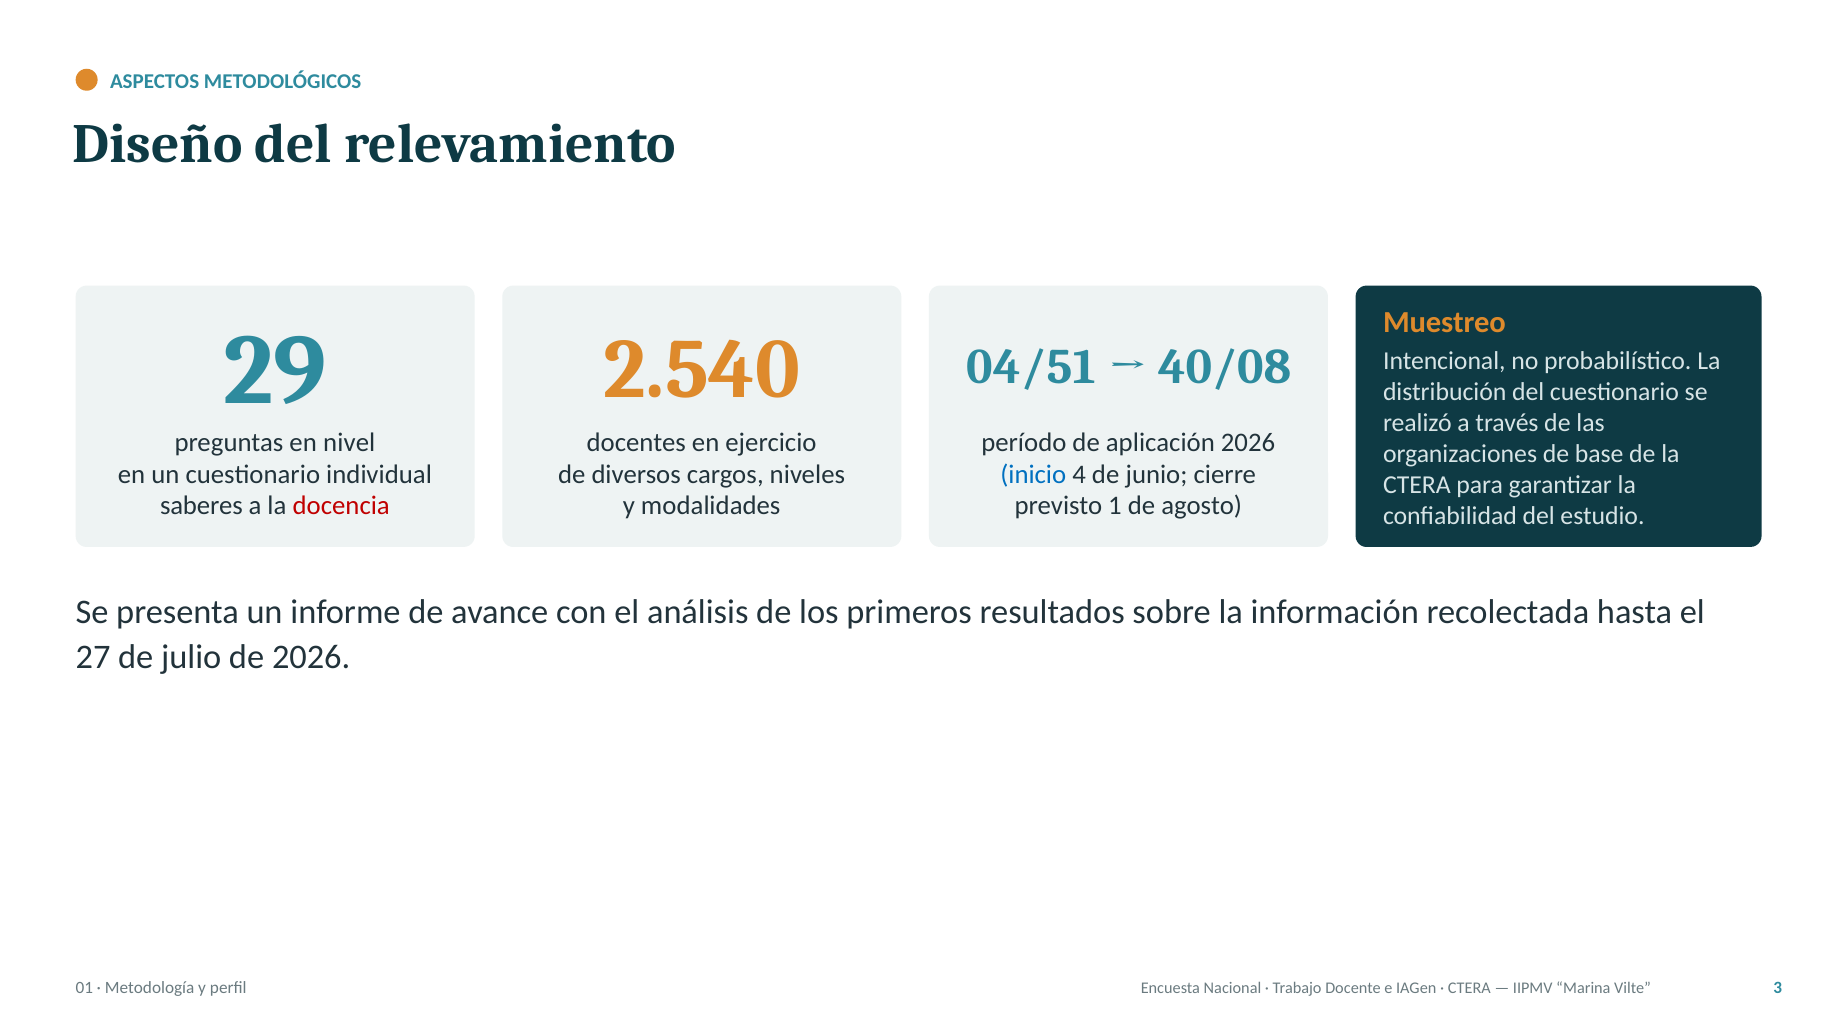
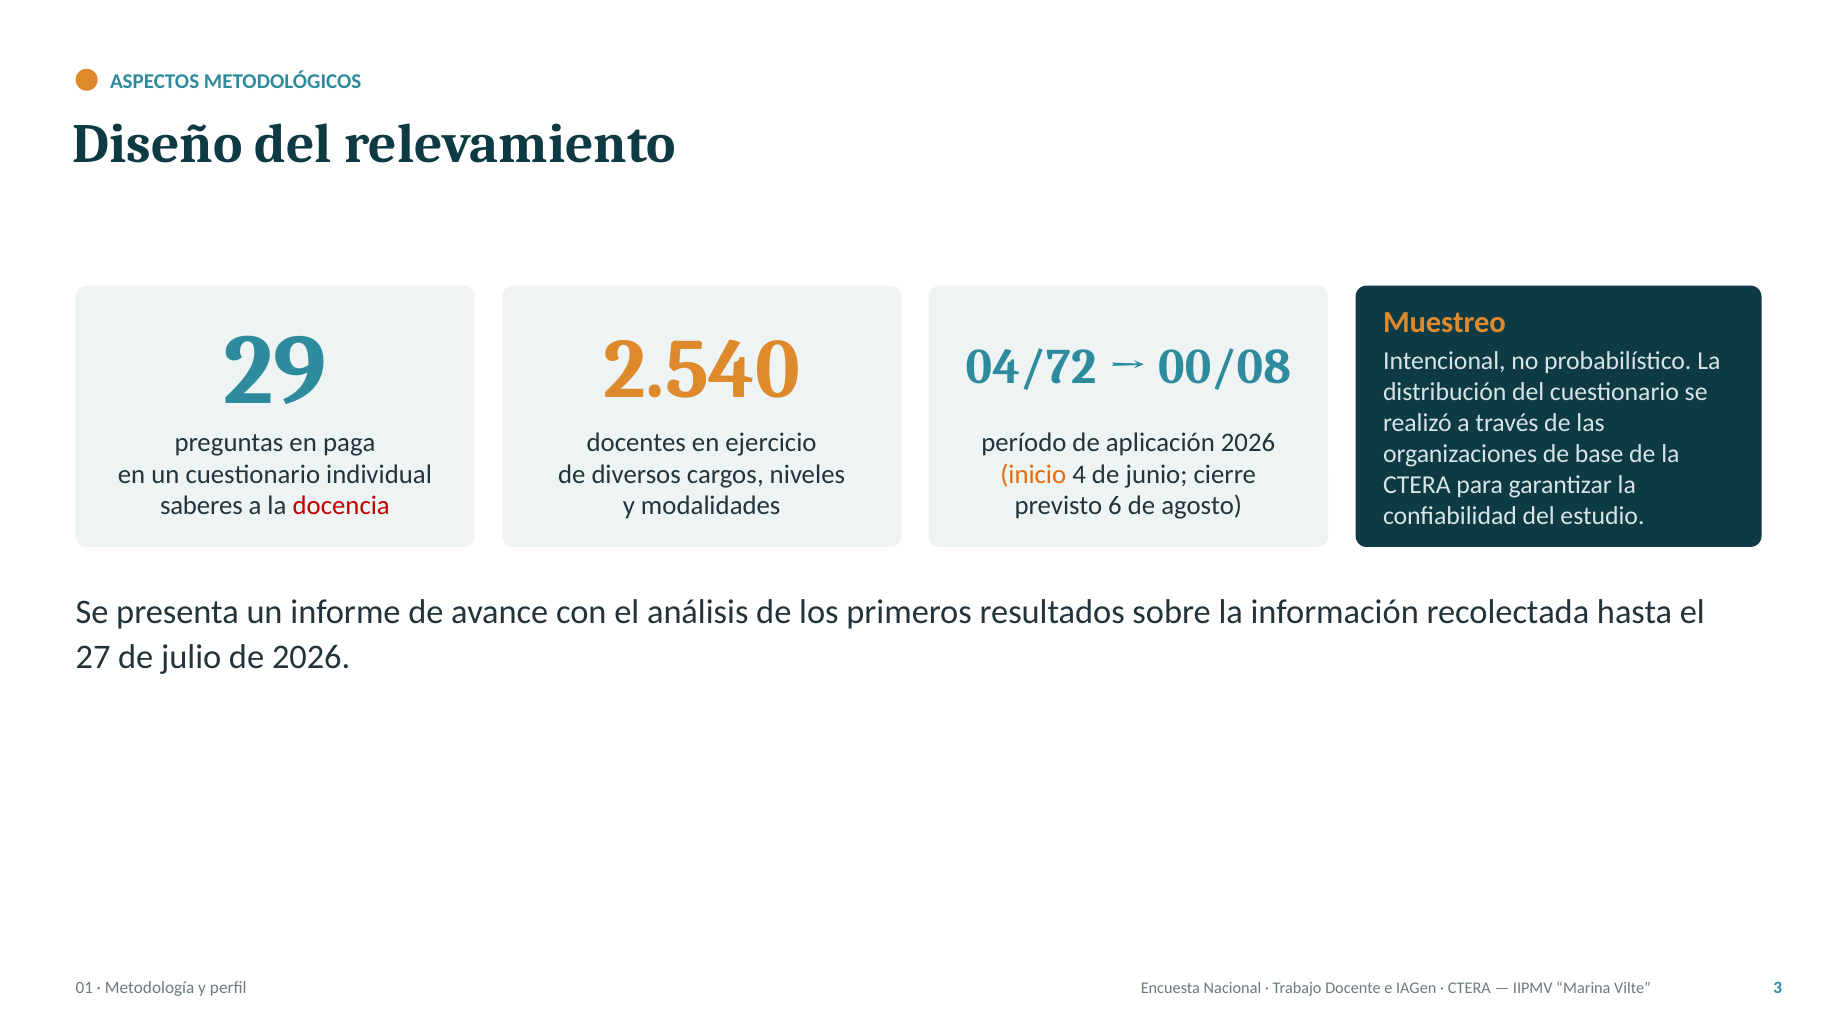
04/51: 04/51 -> 04/72 (1031, 367)
40/08: 40/08 -> 00/08 (1225, 367)
nivel: nivel -> paga (349, 443)
inicio colour: blue -> orange (1033, 475)
1: 1 -> 6 (1115, 506)
